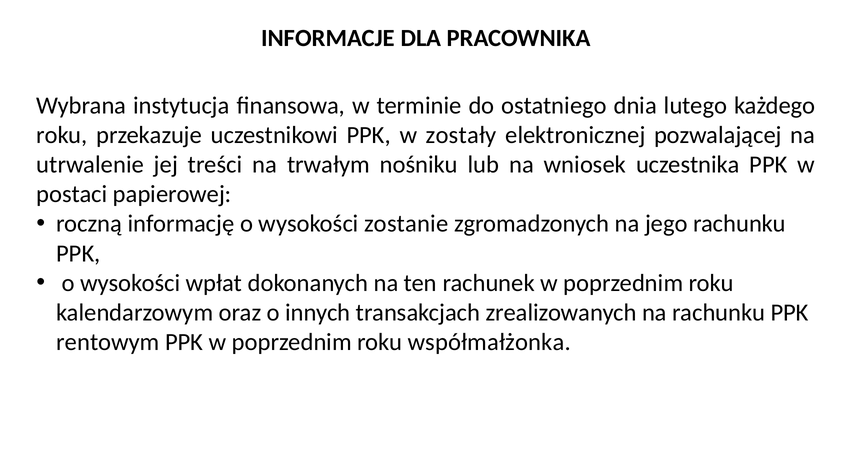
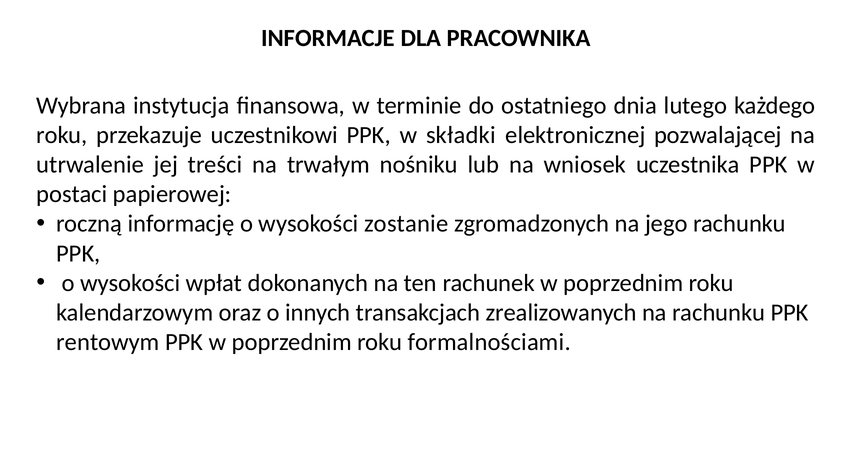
zostały: zostały -> składki (461, 135)
współmałżonka: współmałżonka -> formalnościami (489, 342)
